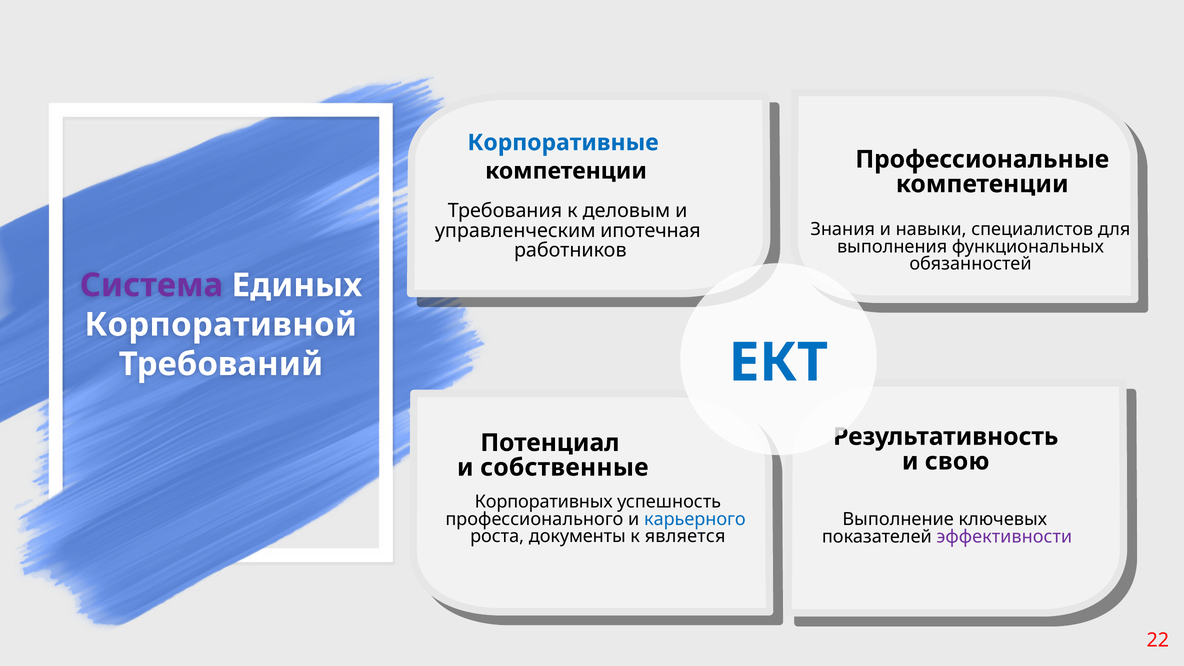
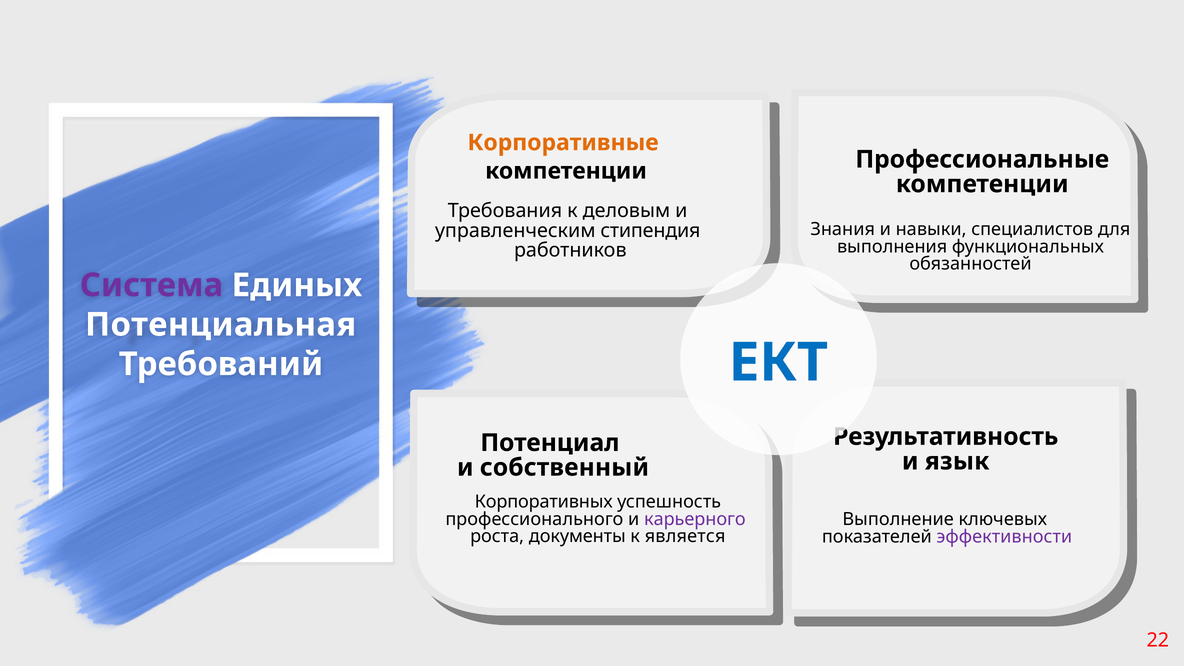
Корпоративные colour: blue -> orange (563, 143)
ипотечная: ипотечная -> стипендия (650, 231)
Корпоративной: Корпоративной -> Потенциальная (221, 325)
свою: свою -> язык (957, 461)
собственные: собственные -> собственный (564, 468)
карьерного colour: blue -> purple (695, 519)
